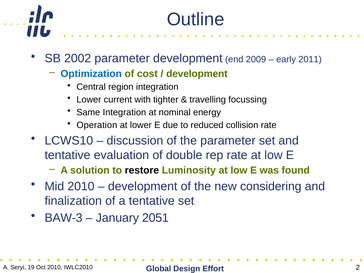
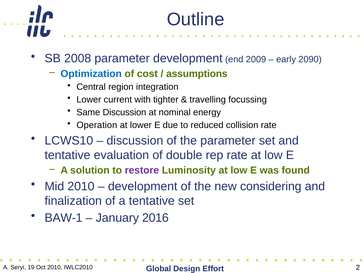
2002: 2002 -> 2008 (78, 58)
2011: 2011 -> 2090 (310, 59)
development: development -> assumptions (197, 74)
Same Integration: Integration -> Discussion (124, 112)
restore colour: black -> purple (142, 170)
BAW-3: BAW-3 -> BAW-1 (64, 218)
2051: 2051 -> 2016 (155, 218)
